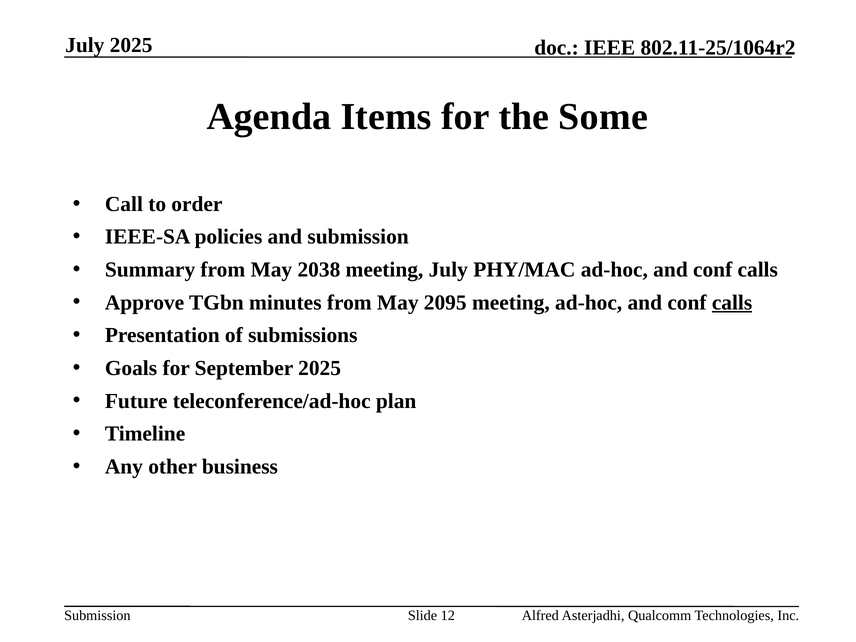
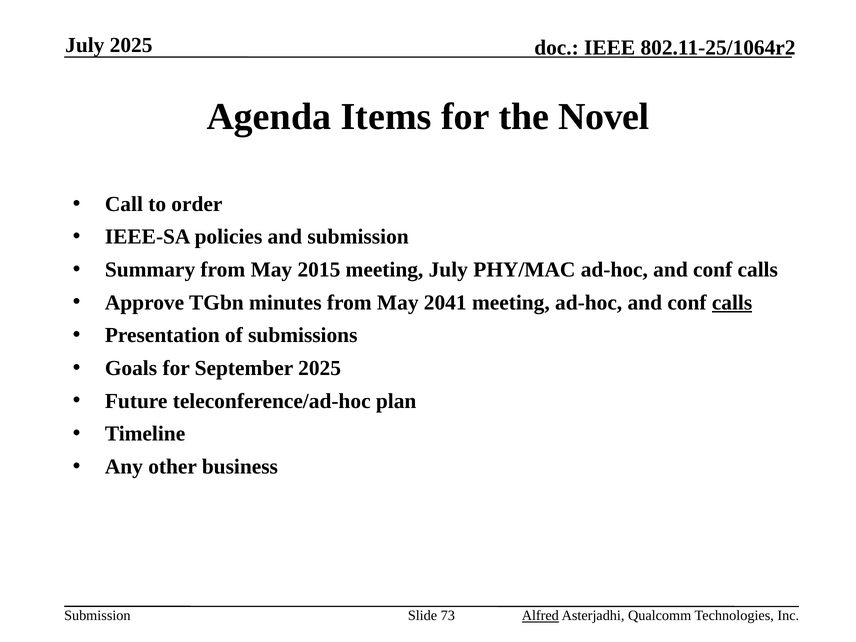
Some: Some -> Novel (604, 117)
2038: 2038 -> 2015 (319, 270)
2095: 2095 -> 2041 (445, 303)
12: 12 -> 73 (448, 616)
Alfred underline: none -> present (540, 616)
